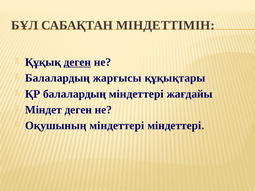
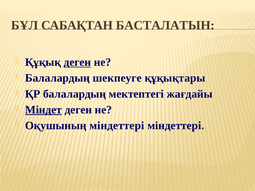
МІНДЕТТІМІН: МІНДЕТТІМІН -> БАСТАЛАТЫН (165, 25)
жарғысы: жарғысы -> шекпеуге (117, 78)
балалардың міндеттері: міндеттері -> мектептегі (136, 94)
Міндет underline: none -> present (43, 110)
